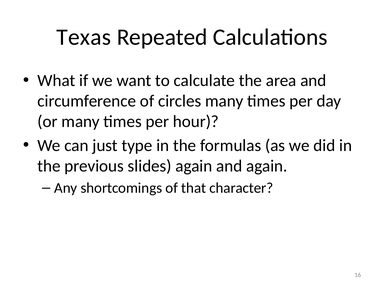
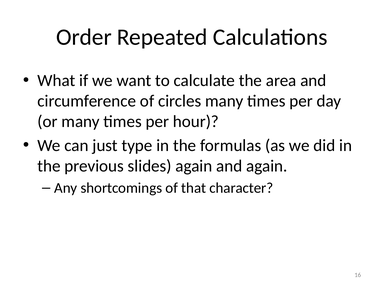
Texas: Texas -> Order (84, 37)
